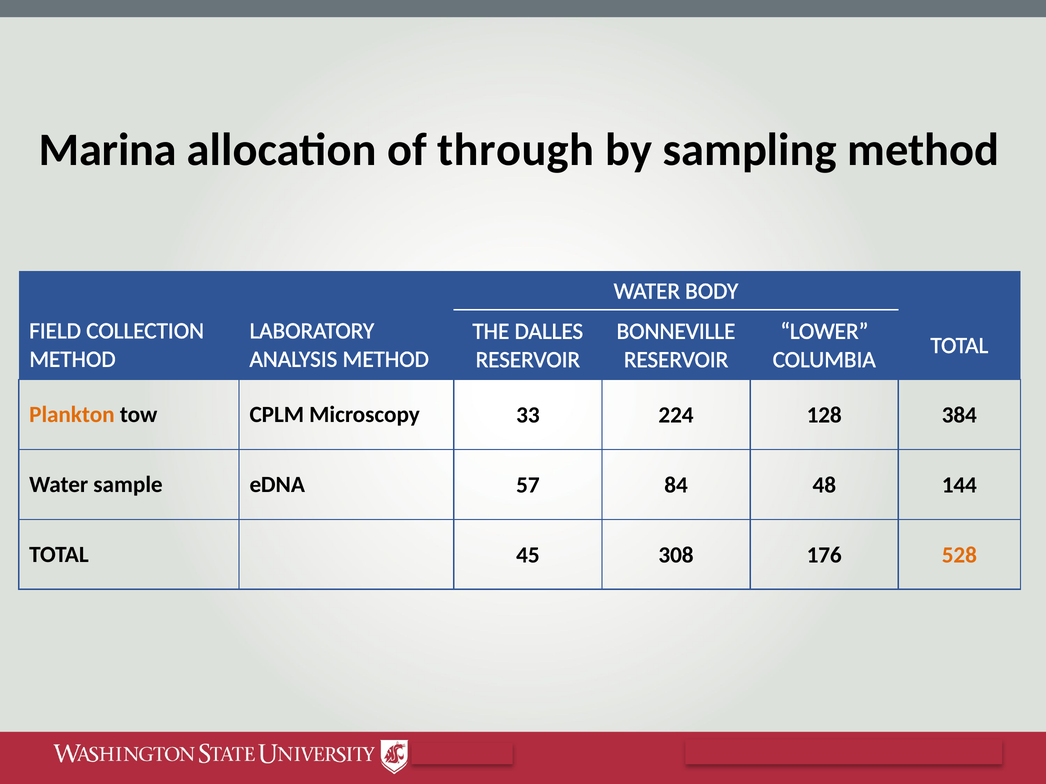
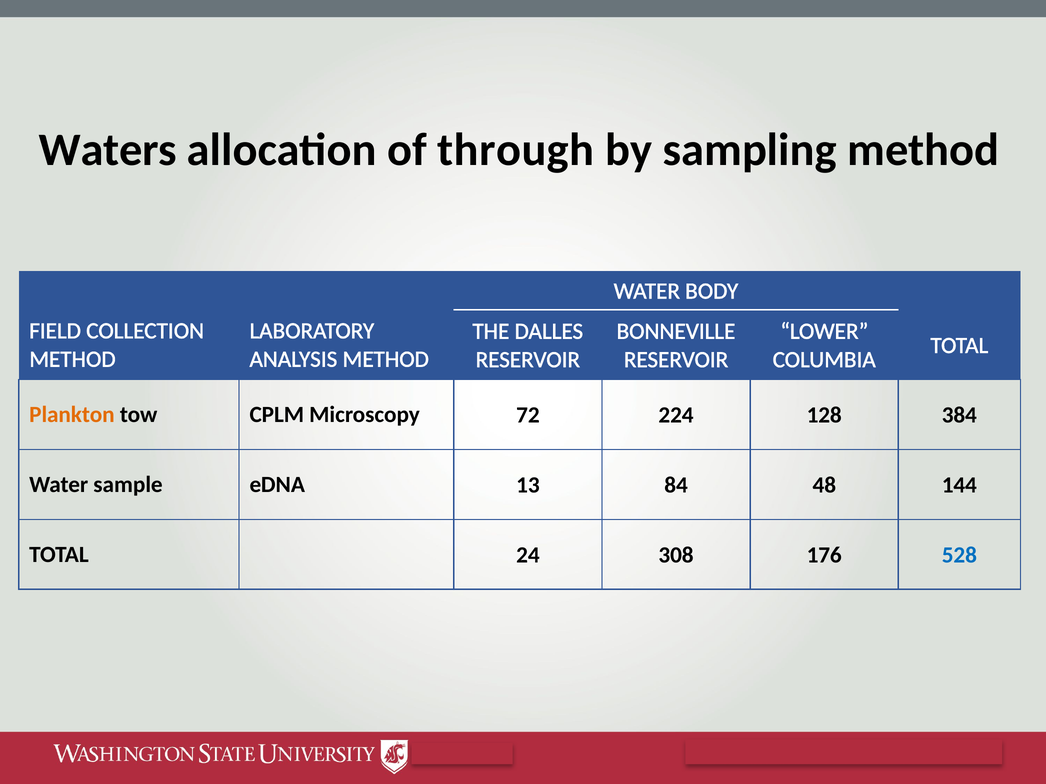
Marina: Marina -> Waters (108, 150)
33: 33 -> 72 (528, 416)
57: 57 -> 13 (528, 485)
45: 45 -> 24 (528, 555)
528 colour: orange -> blue (959, 555)
